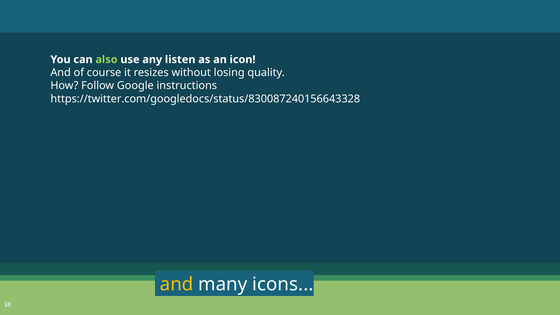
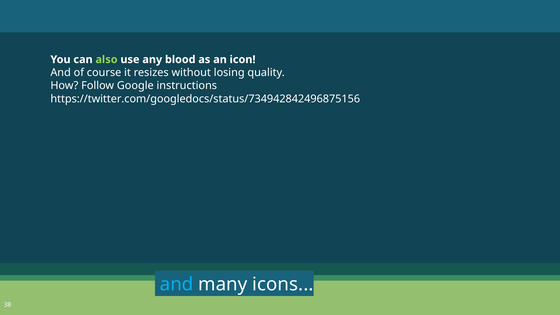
listen: listen -> blood (180, 60)
https://twitter.com/googledocs/status/830087240156643328: https://twitter.com/googledocs/status/830087240156643328 -> https://twitter.com/googledocs/status/734942842496875156 (205, 99)
and colour: yellow -> light blue (177, 284)
